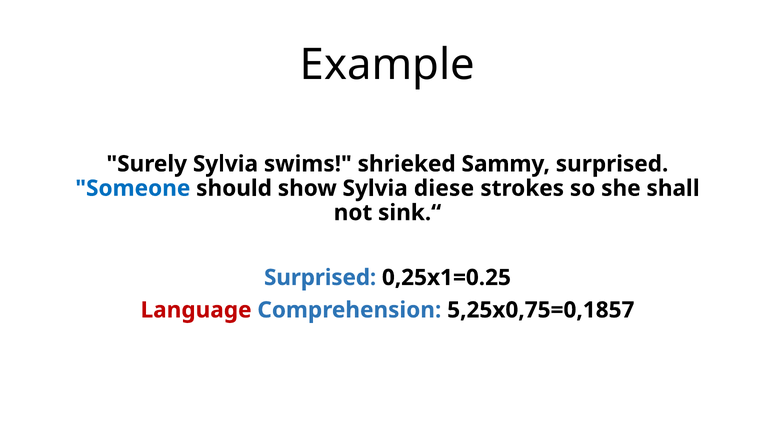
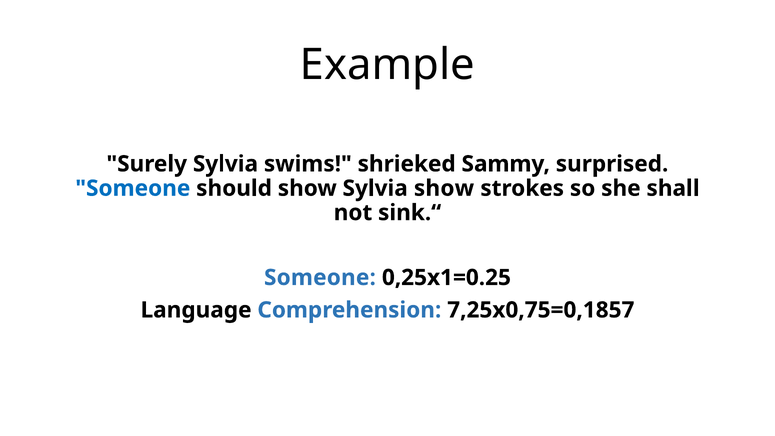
Sylvia diese: diese -> show (444, 188)
Surprised: Surprised -> Someone (320, 278)
Language colour: red -> black (196, 310)
5,25x0,75=0,1857: 5,25x0,75=0,1857 -> 7,25x0,75=0,1857 (541, 310)
